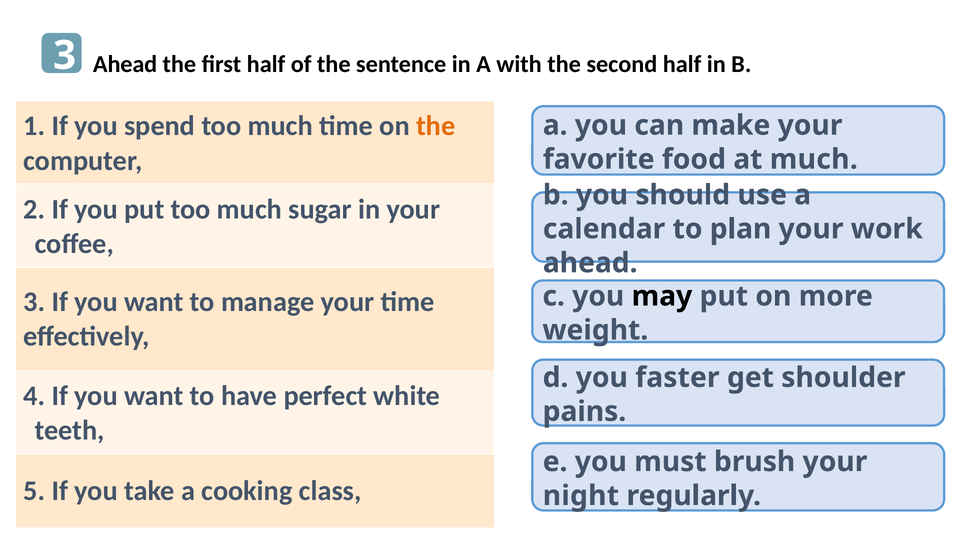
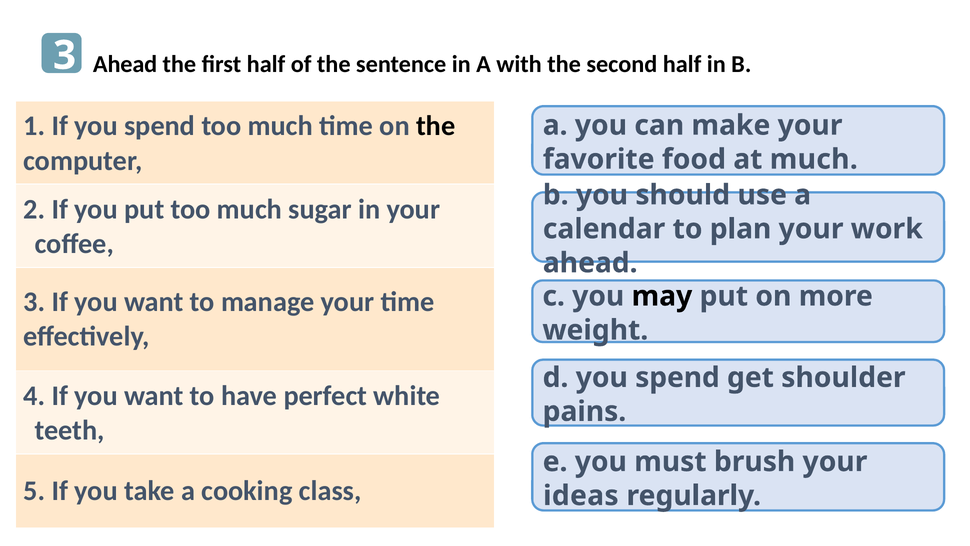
the colour: orange -> black (436, 126)
d you faster: faster -> spend (678, 377)
night: night -> ideas (581, 495)
